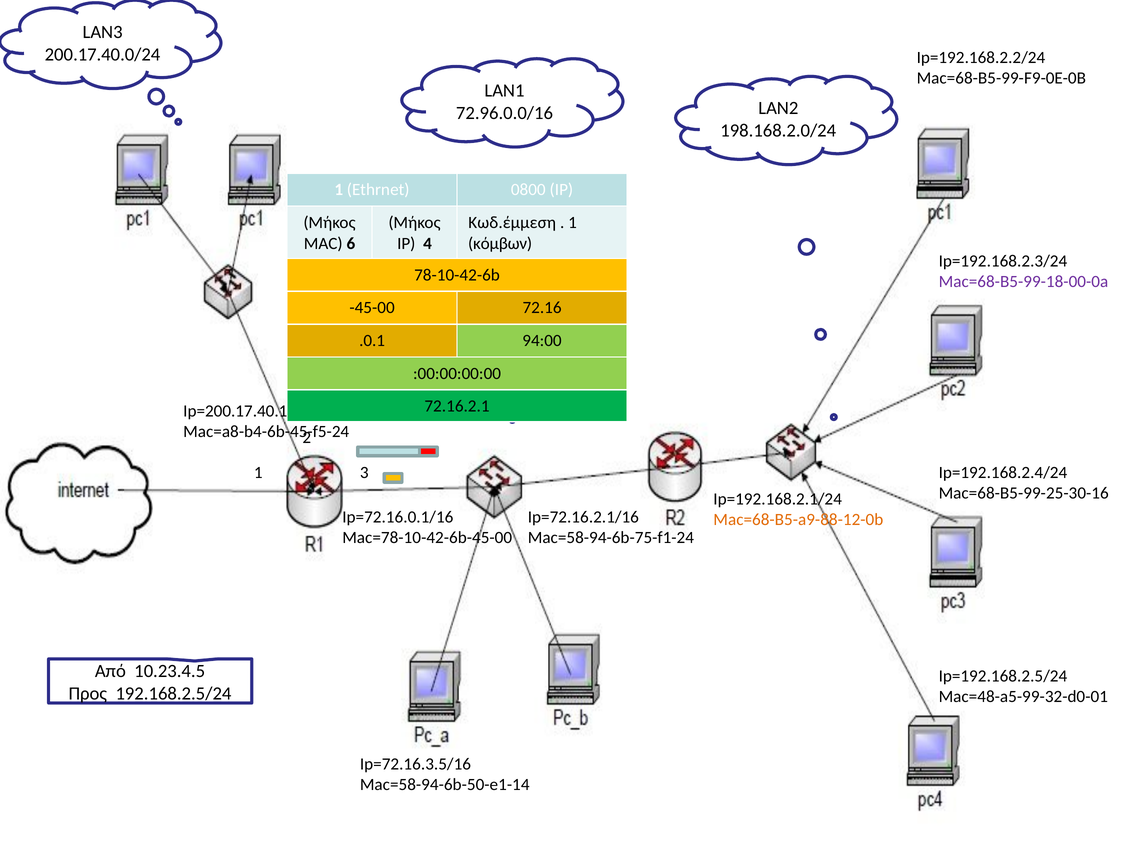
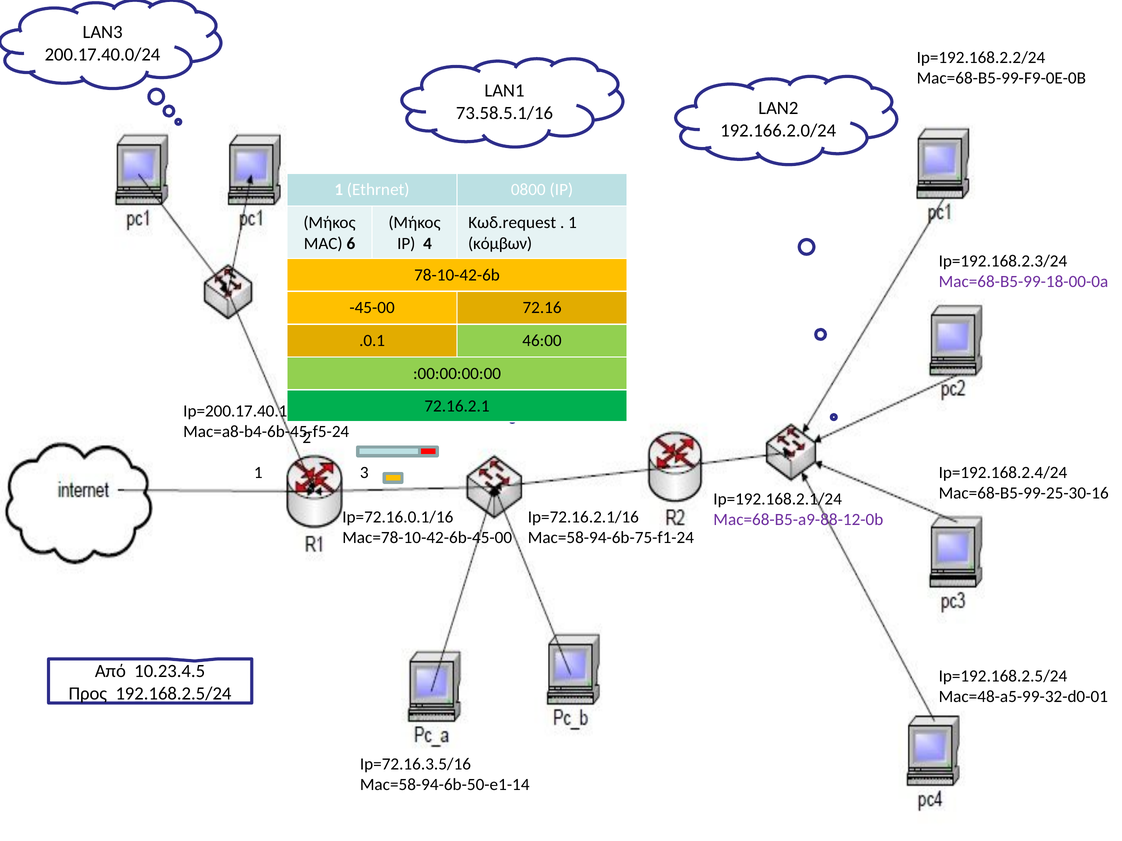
72.96.0.0/16: 72.96.0.0/16 -> 73.58.5.1/16 (504, 113)
198.168.2.0/24: 198.168.2.0/24 -> 192.166.2.0/24 (778, 131)
Κωδ.έμμεση: Κωδ.έμμεση -> Κωδ.request (512, 223)
94:00: 94:00 -> 46:00 (542, 341)
Mac=68-B5-a9-88-12-0b colour: orange -> purple (798, 520)
